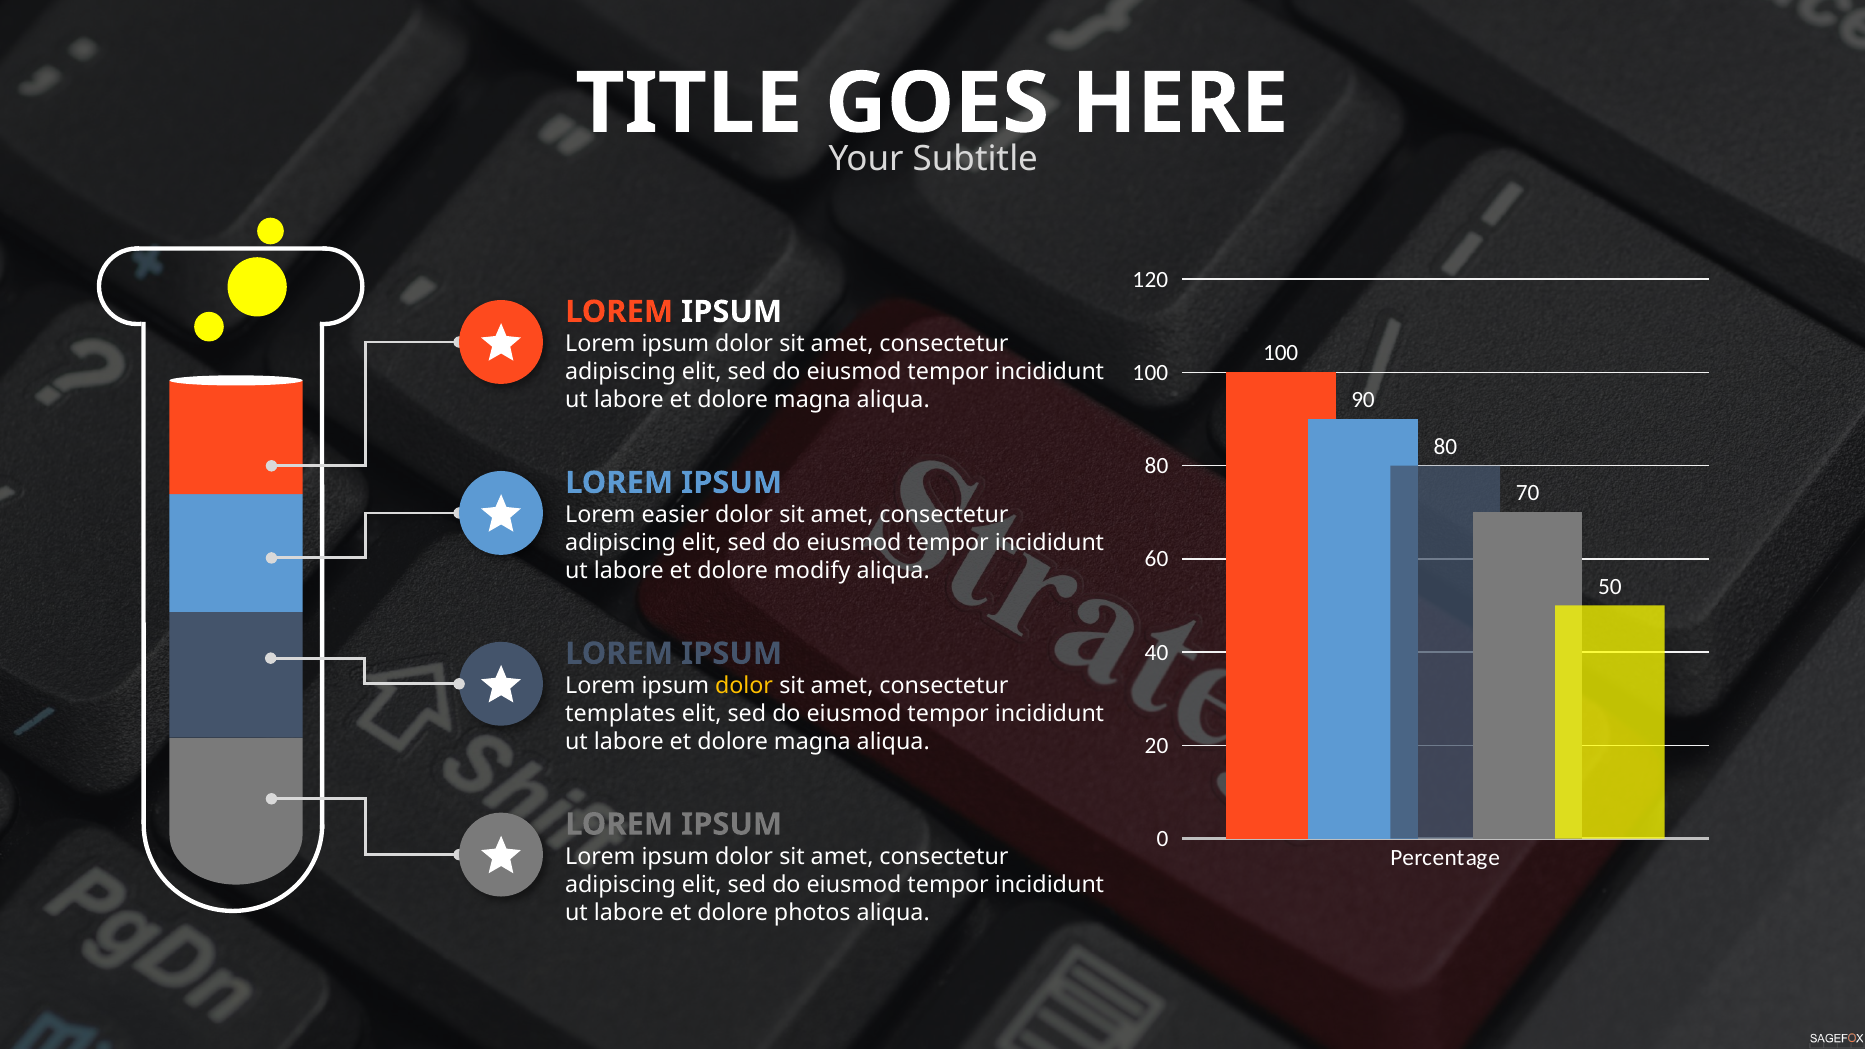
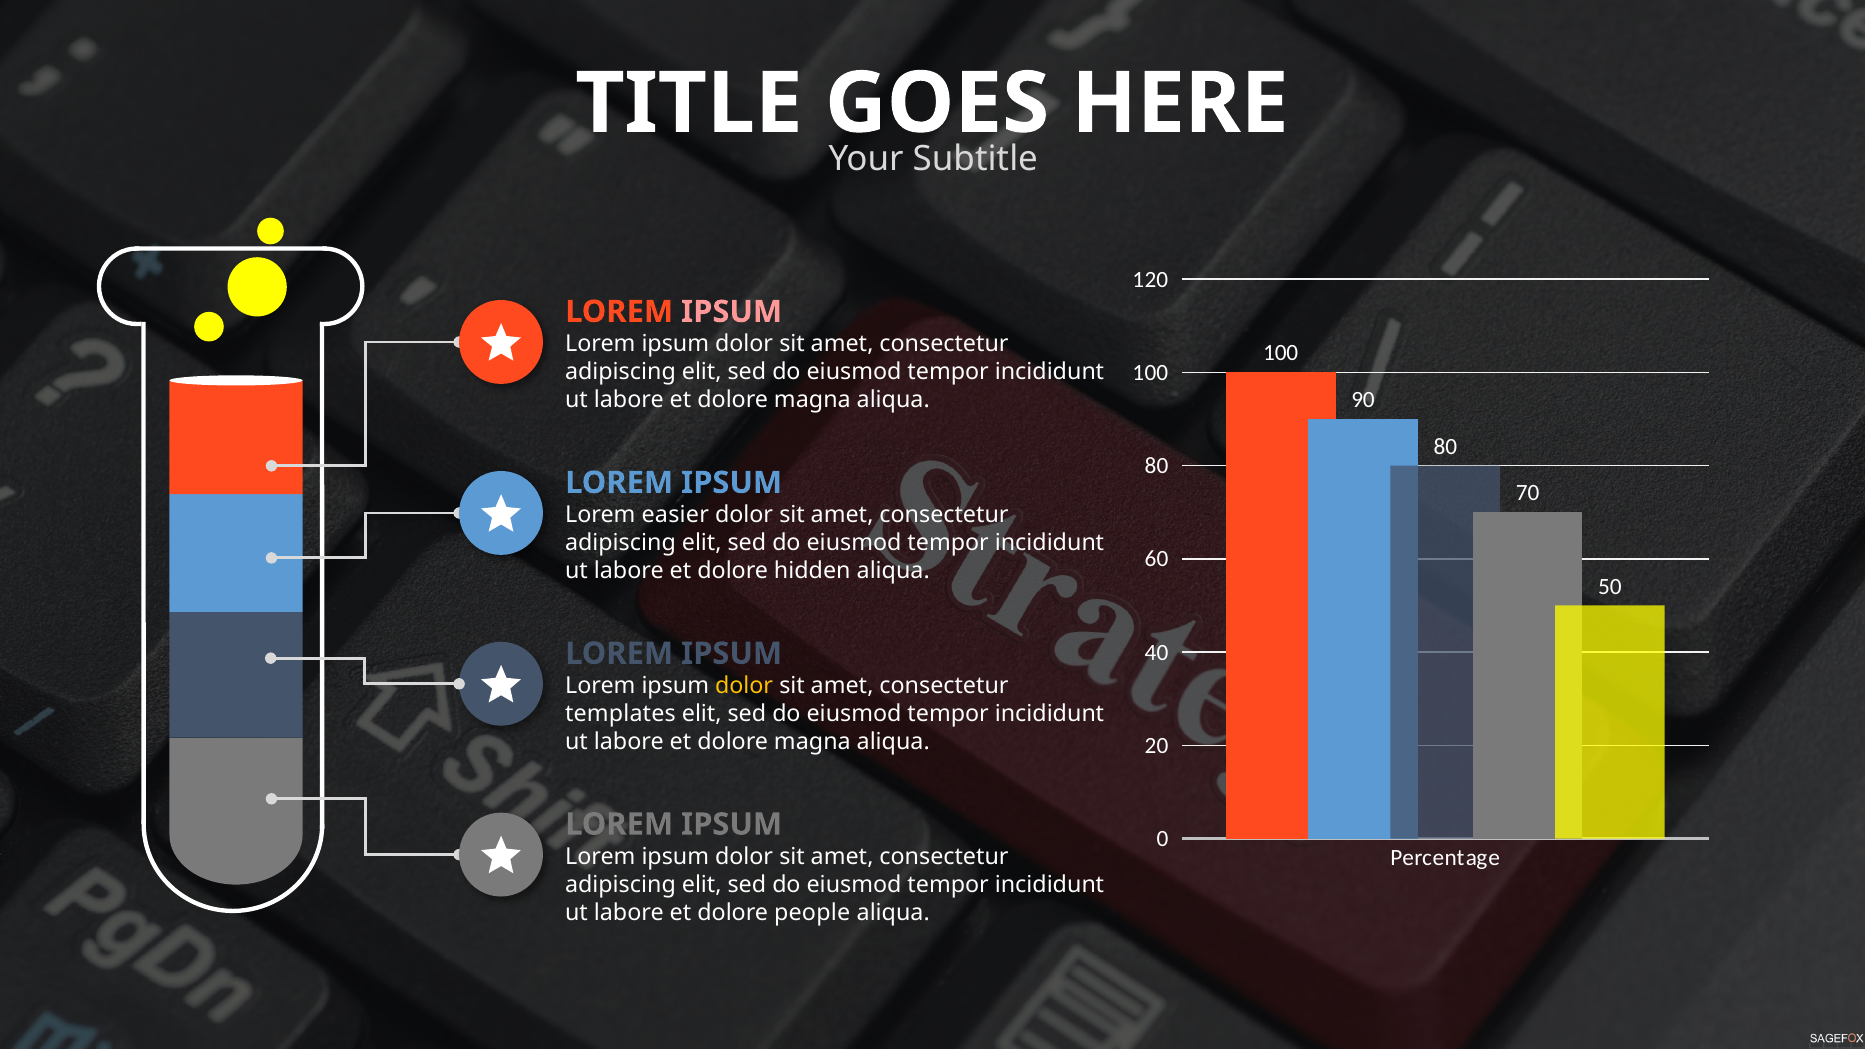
IPSUM colour: white -> pink (732, 312)
modify: modify -> hidden (812, 571)
photos: photos -> people (812, 912)
